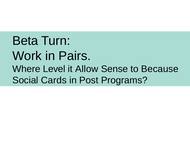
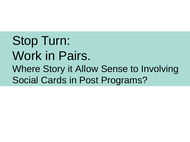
Beta: Beta -> Stop (25, 41)
Level: Level -> Story (54, 69)
Because: Because -> Involving (160, 69)
